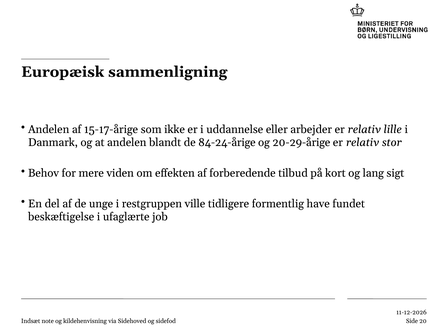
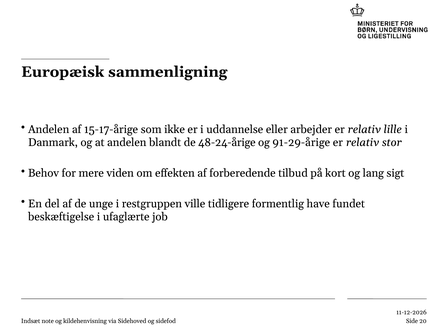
84-24-årige: 84-24-årige -> 48-24-årige (227, 143)
20-29-årige: 20-29-årige -> 91-29-årige (301, 143)
